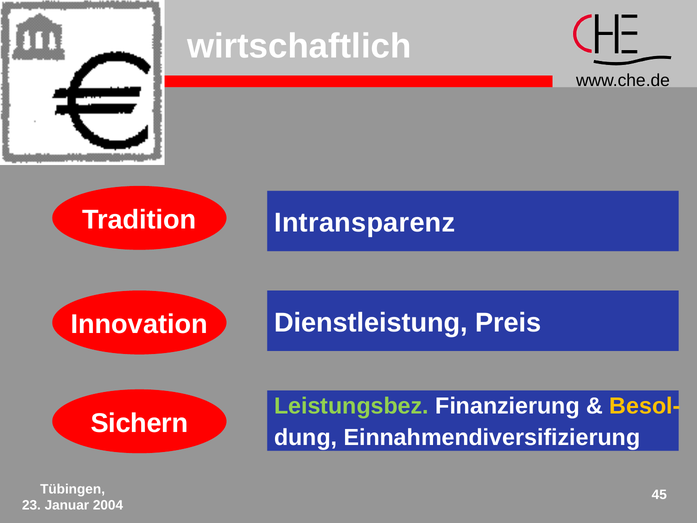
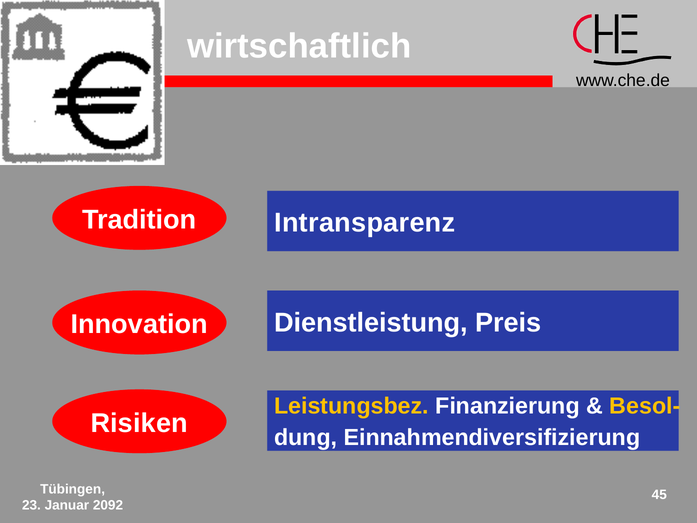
Leistungsbez colour: light green -> yellow (351, 406)
Sichern: Sichern -> Risiken (139, 423)
2004: 2004 -> 2092 (108, 505)
